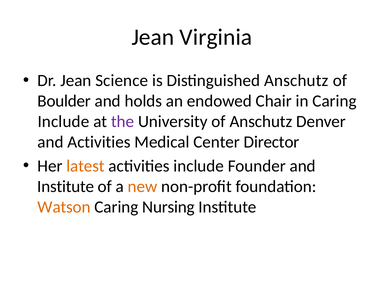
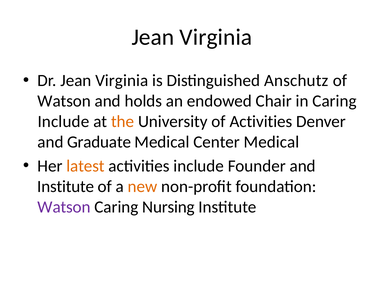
Dr Jean Science: Science -> Virginia (122, 81)
Boulder: Boulder -> Watson (64, 101)
the colour: purple -> orange (123, 122)
of Anschutz: Anschutz -> Activities (261, 122)
and Activities: Activities -> Graduate (99, 142)
Center Director: Director -> Medical (271, 142)
Watson colour: orange -> purple (64, 207)
